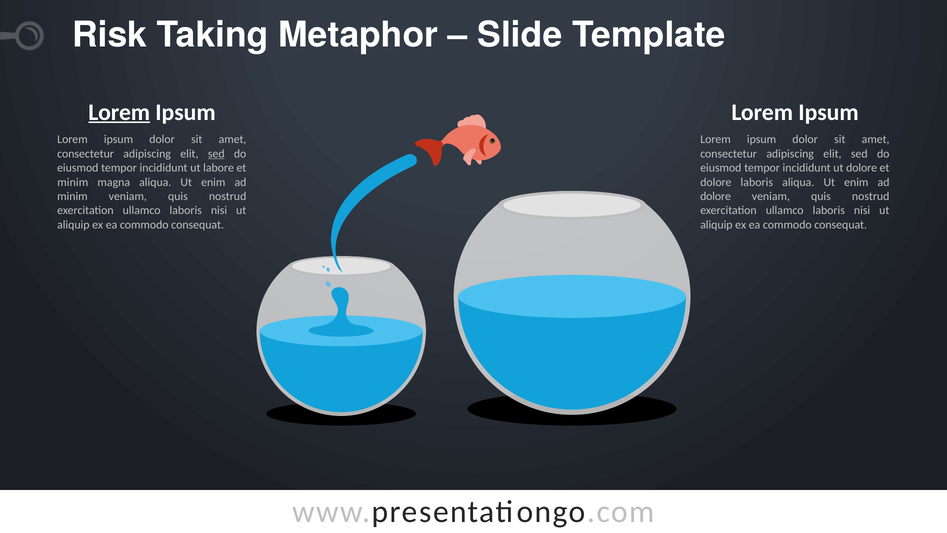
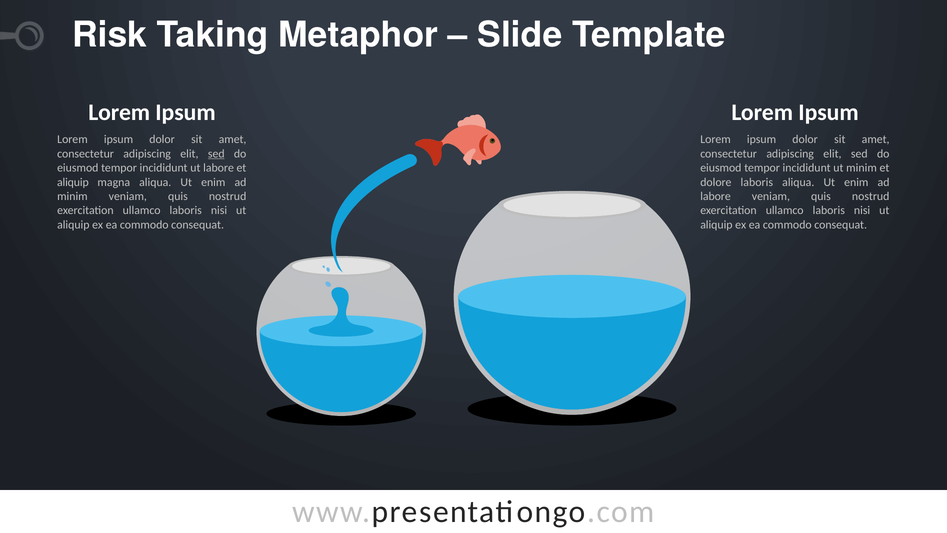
Lorem underline: present -> none (119, 112)
ut dolore: dolore -> minim (862, 168)
minim: minim -> aliquip (73, 182)
dolore: dolore -> labore (716, 196)
